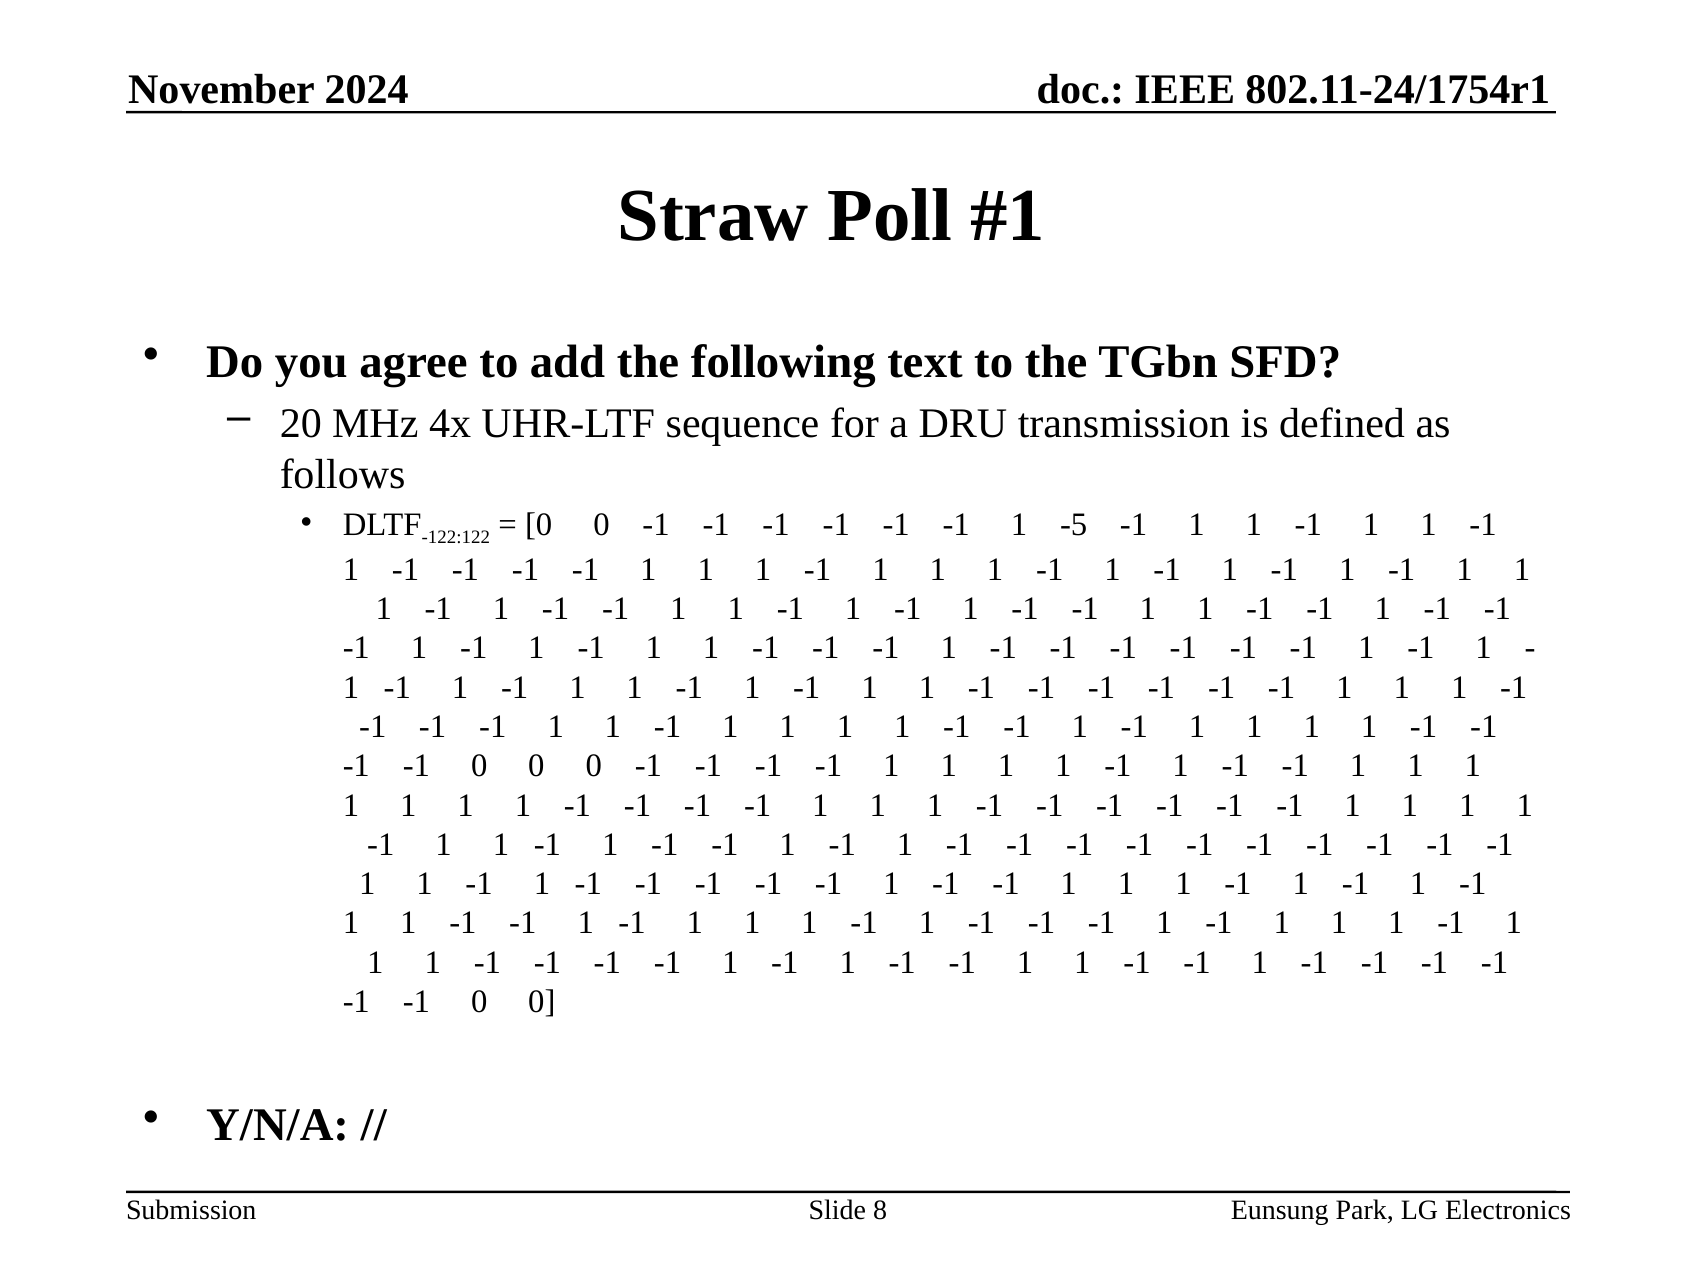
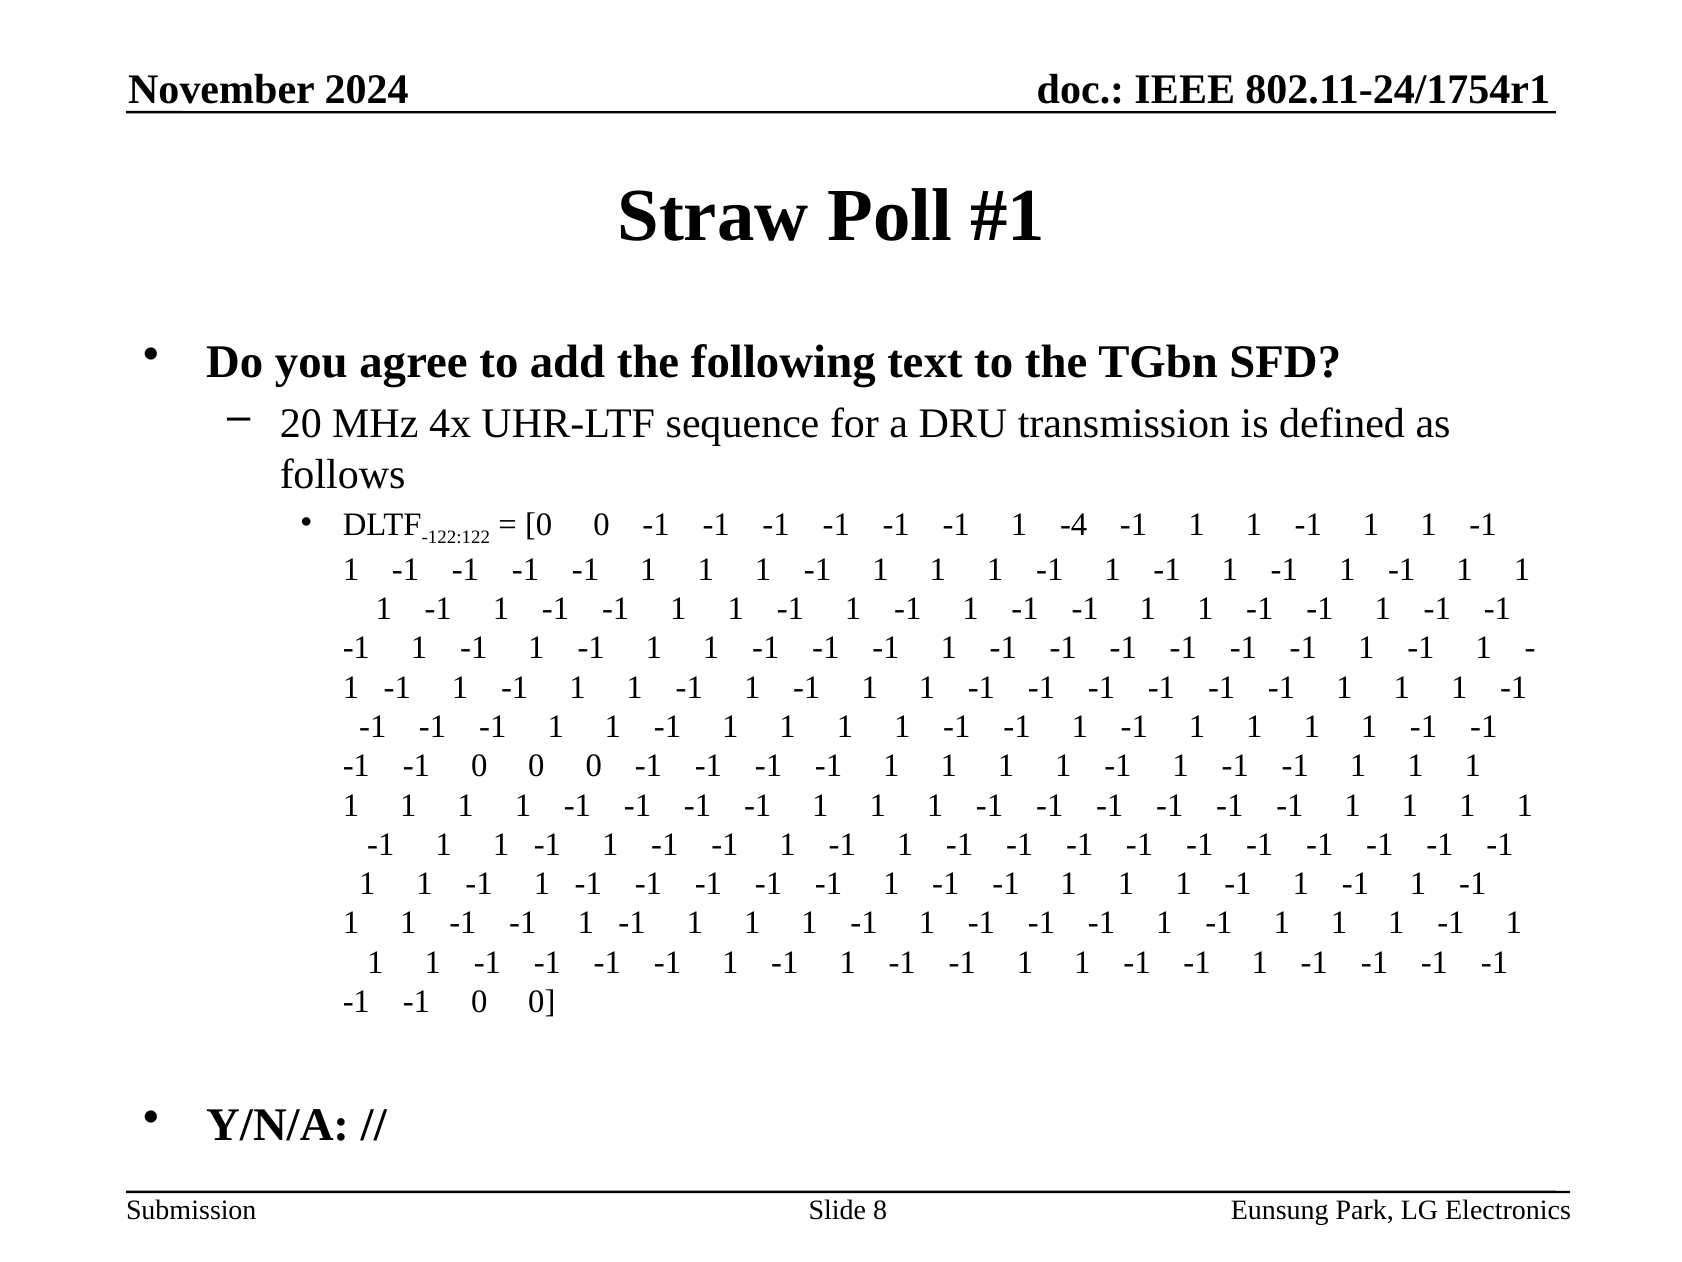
-5: -5 -> -4 (1074, 525)
